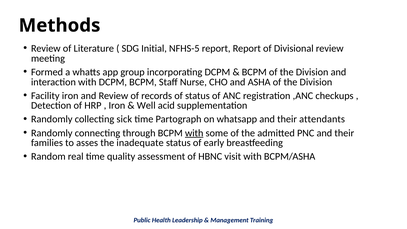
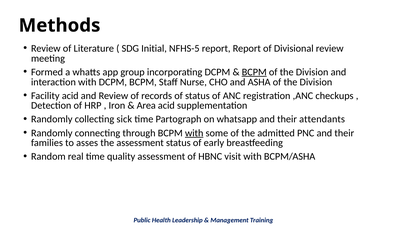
BCPM underline: none -> present (254, 72)
Facility iron: iron -> acid (70, 96)
Well: Well -> Area (146, 106)
the inadequate: inadequate -> assessment (140, 143)
